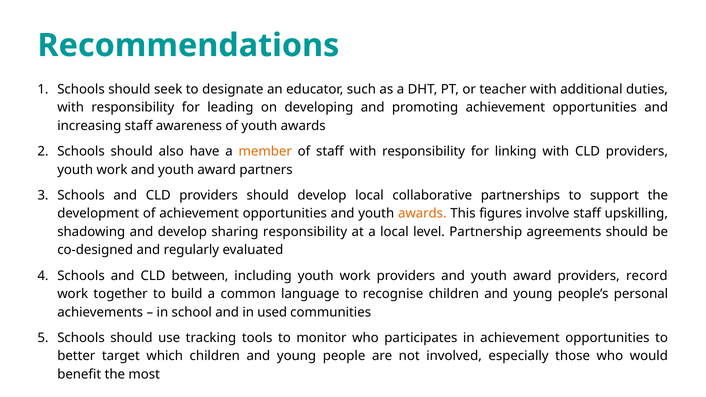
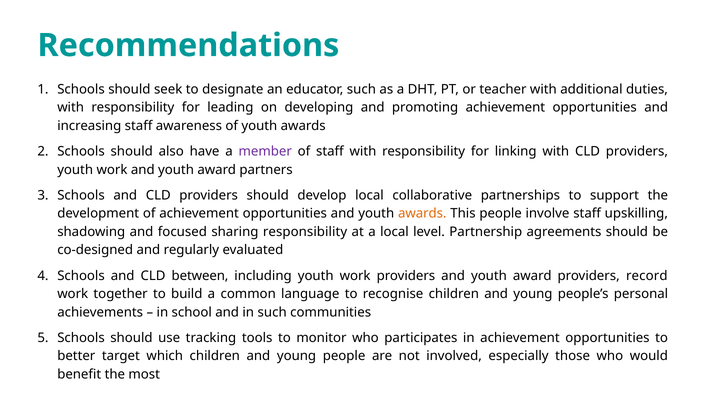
member colour: orange -> purple (265, 151)
This figures: figures -> people (501, 214)
and develop: develop -> focused (182, 232)
in used: used -> such (272, 312)
